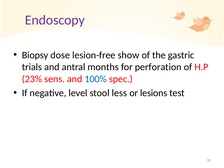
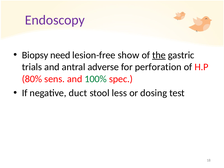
dose: dose -> need (60, 55)
the underline: none -> present (159, 55)
months: months -> adverse (103, 67)
23%: 23% -> 80% (32, 79)
100% colour: blue -> green (96, 79)
level: level -> duct (78, 93)
lesions: lesions -> dosing (154, 93)
